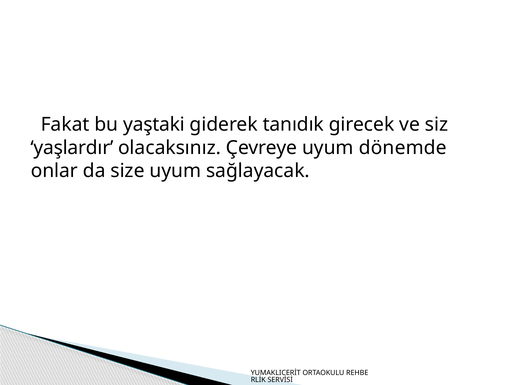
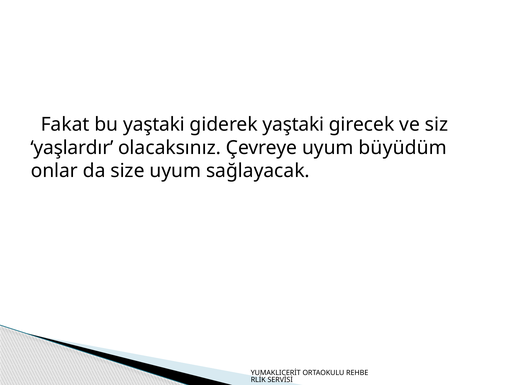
giderek tanıdık: tanıdık -> yaştaki (293, 124)
dönemde: dönemde -> büyüdüm (403, 148)
